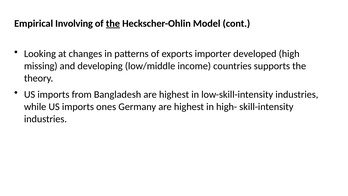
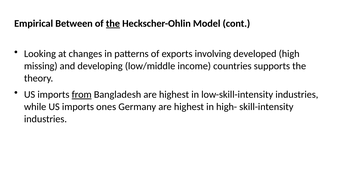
Involving: Involving -> Between (74, 24)
importer: importer -> involving (213, 54)
from underline: none -> present (82, 94)
